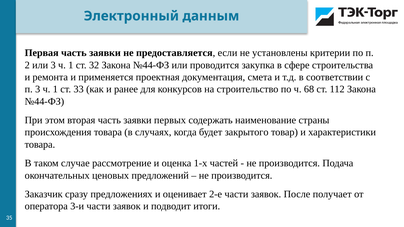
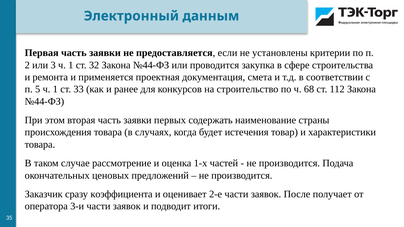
п 3: 3 -> 5 (38, 89)
закрытого: закрытого -> истечения (247, 132)
предложениях: предложениях -> коэффициента (121, 194)
